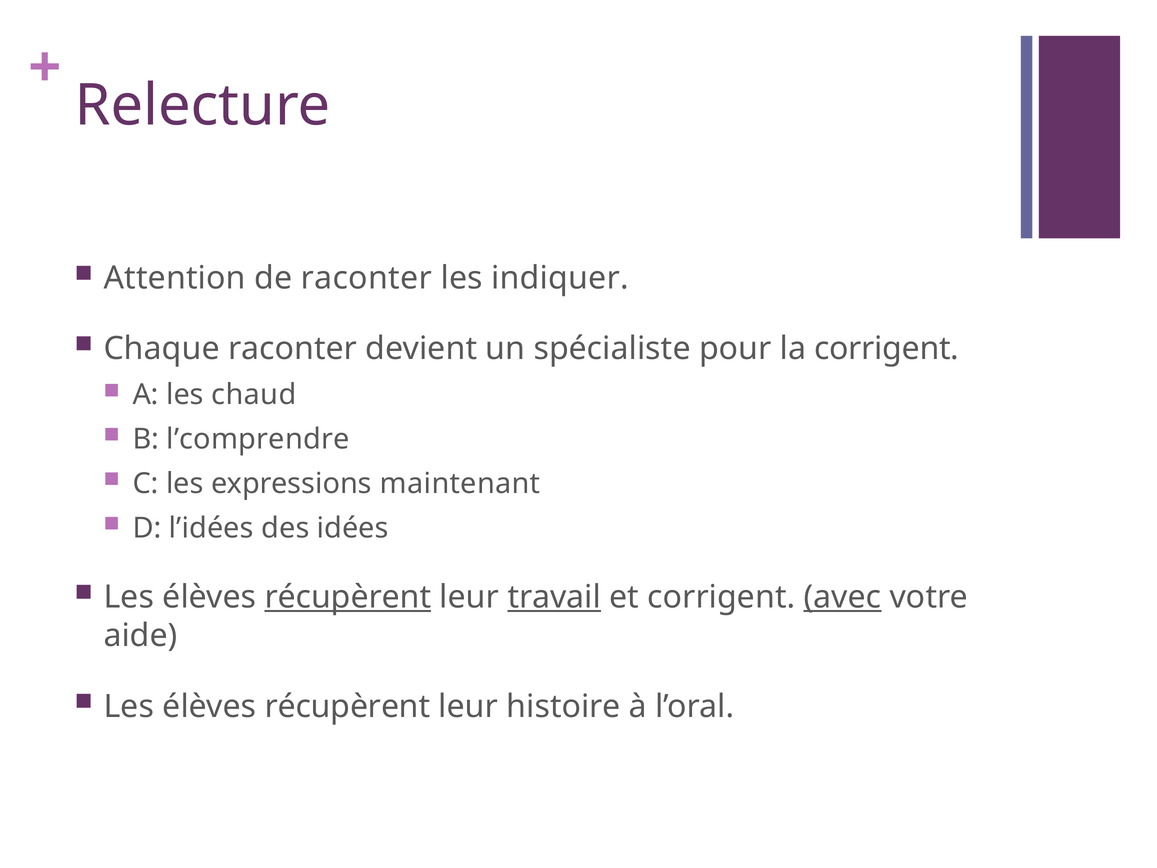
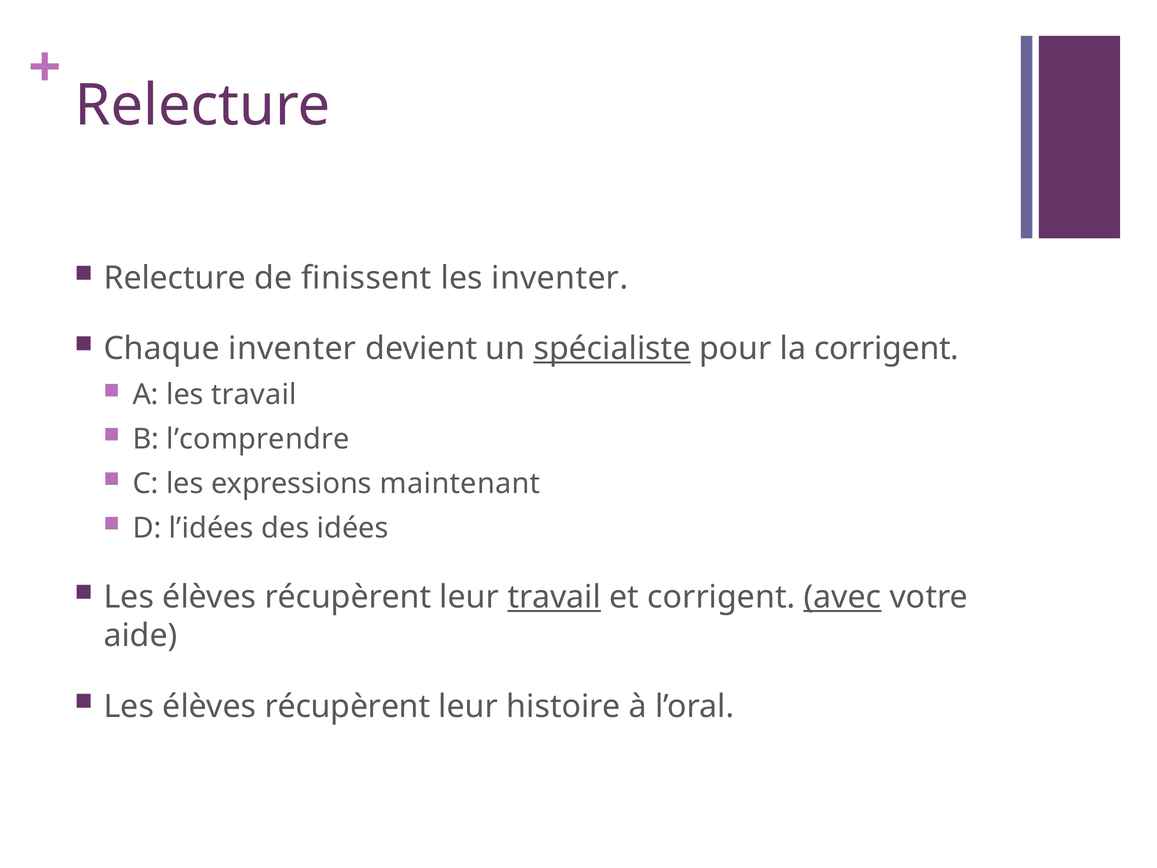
Attention: Attention -> Relecture (175, 278)
de raconter: raconter -> finissent (366, 278)
les indiquer: indiquer -> inventer (560, 278)
Chaque raconter: raconter -> inventer (292, 349)
spécialiste underline: none -> present (612, 349)
les chaud: chaud -> travail (254, 395)
récupèrent underline: present -> none (348, 597)
